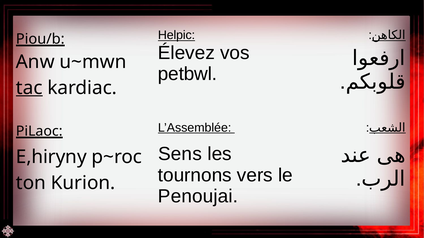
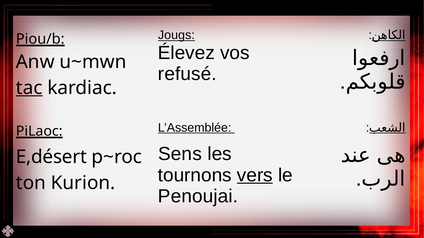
Helpic: Helpic -> Jougs (176, 35)
petbwl: petbwl -> refusé (187, 74)
E,hiryny: E,hiryny -> E,désert (51, 157)
vers underline: none -> present (255, 175)
